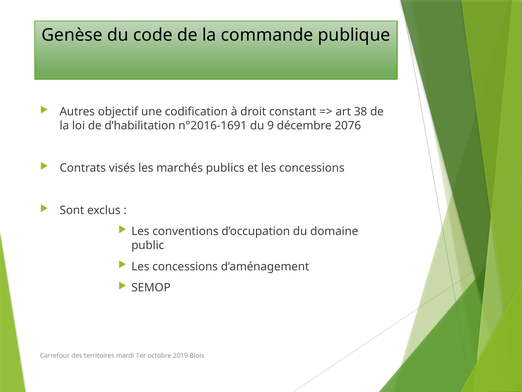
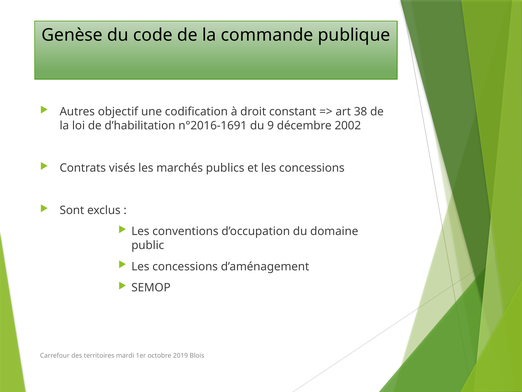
2076: 2076 -> 2002 (348, 125)
